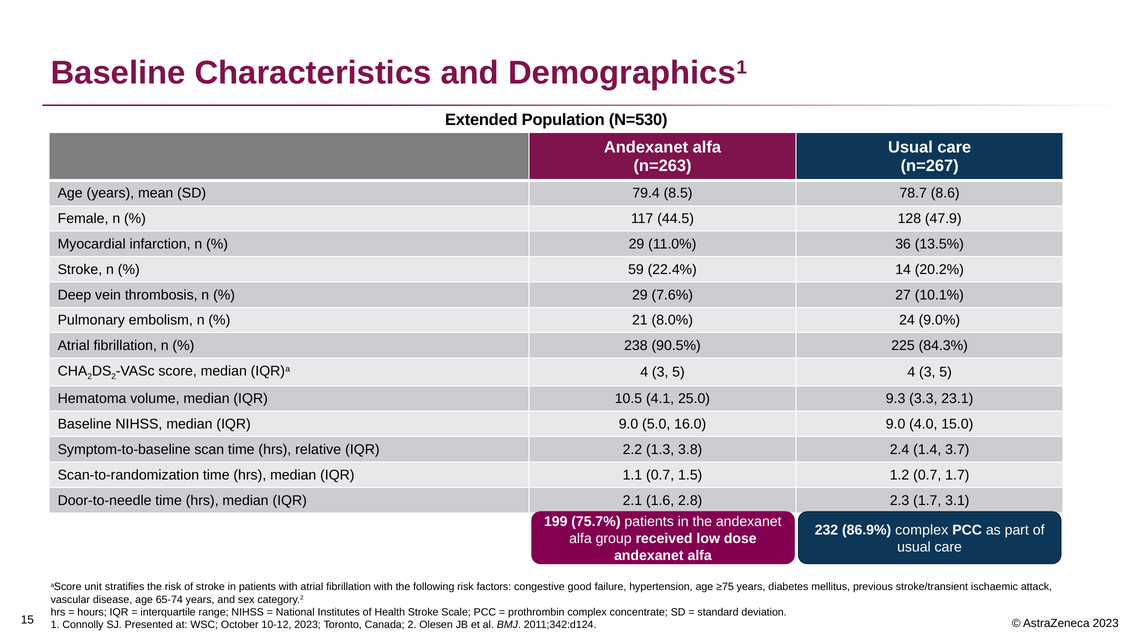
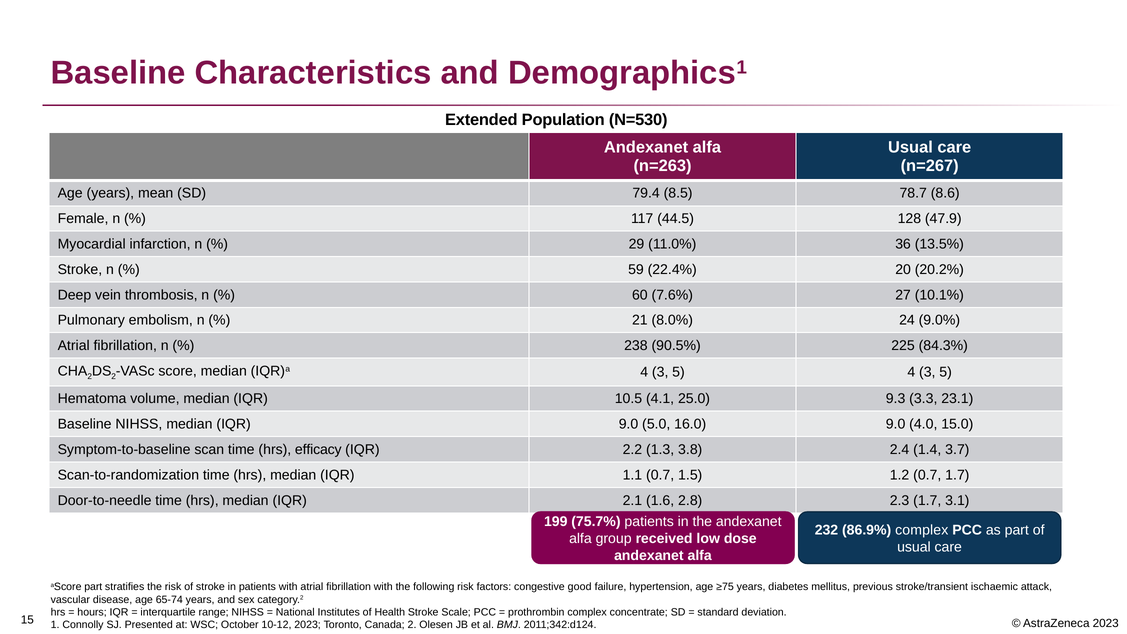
14: 14 -> 20 (903, 269)
29: 29 -> 60 (640, 295)
relative: relative -> efficacy (318, 450)
aScore unit: unit -> part (93, 587)
